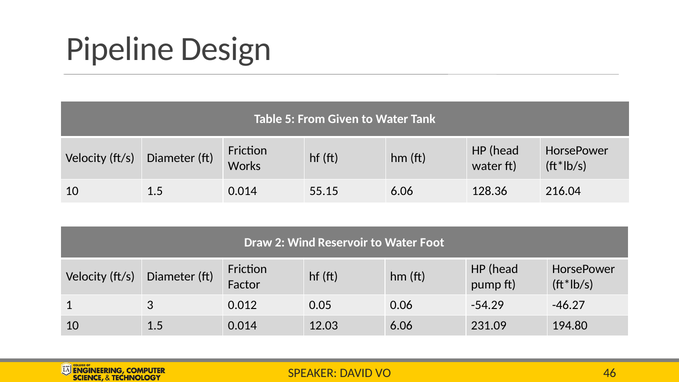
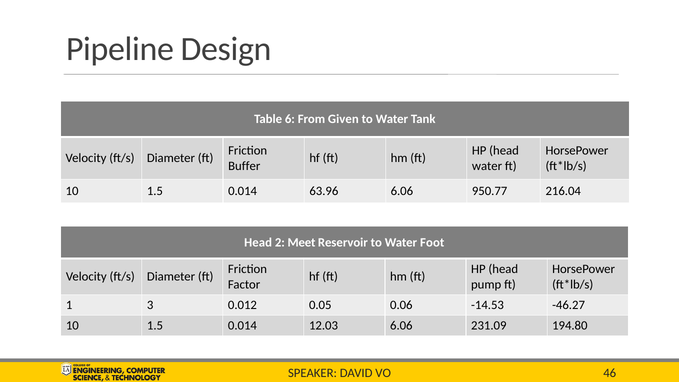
5: 5 -> 6 (290, 119)
Works: Works -> Buffer (244, 166)
55.15: 55.15 -> 63.96 (324, 191)
128.36: 128.36 -> 950.77 (490, 191)
Draw: Draw -> Head (258, 243)
Wind: Wind -> Meet (302, 243)
-54.29: -54.29 -> -14.53 (488, 305)
